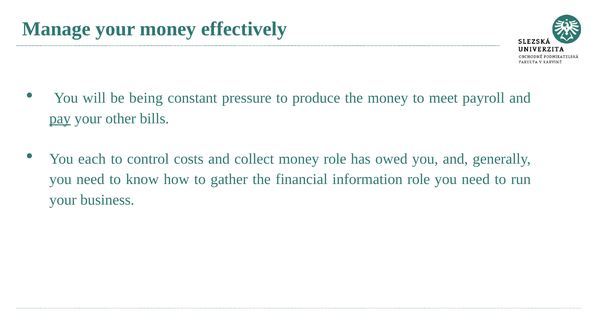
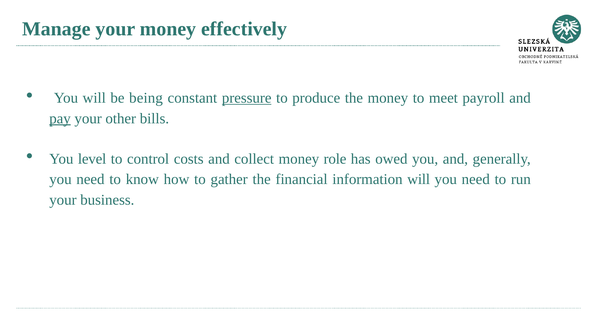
pressure underline: none -> present (247, 98)
each: each -> level (92, 159)
information role: role -> will (419, 179)
